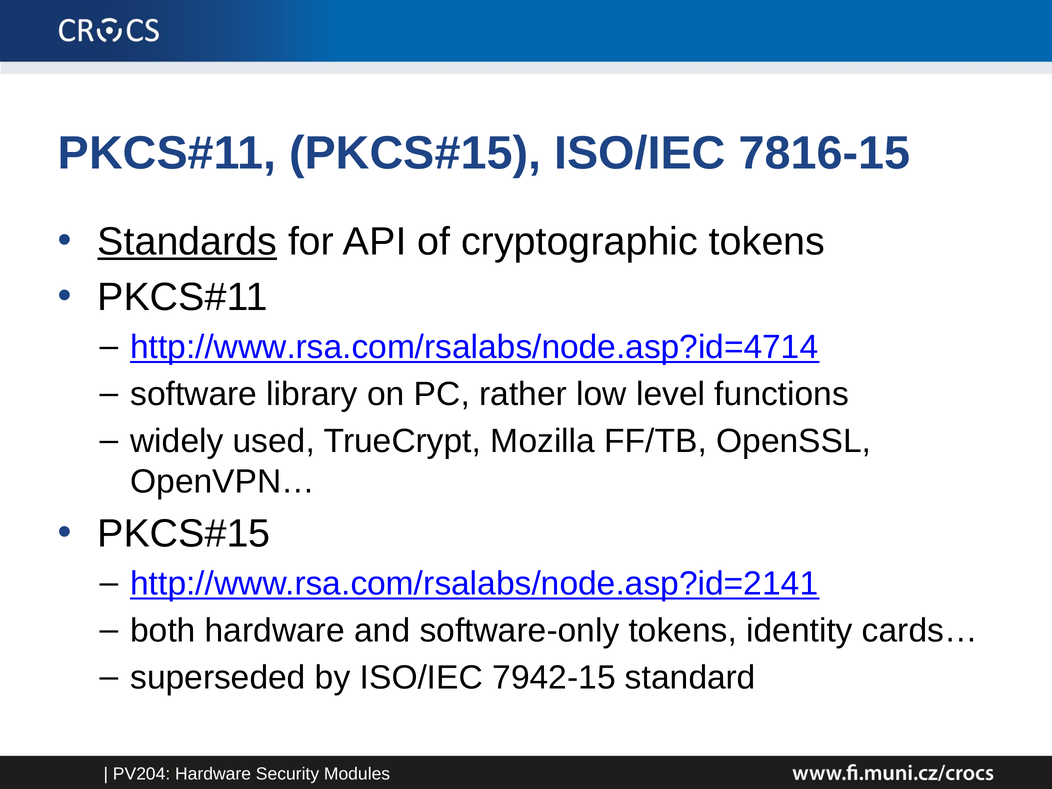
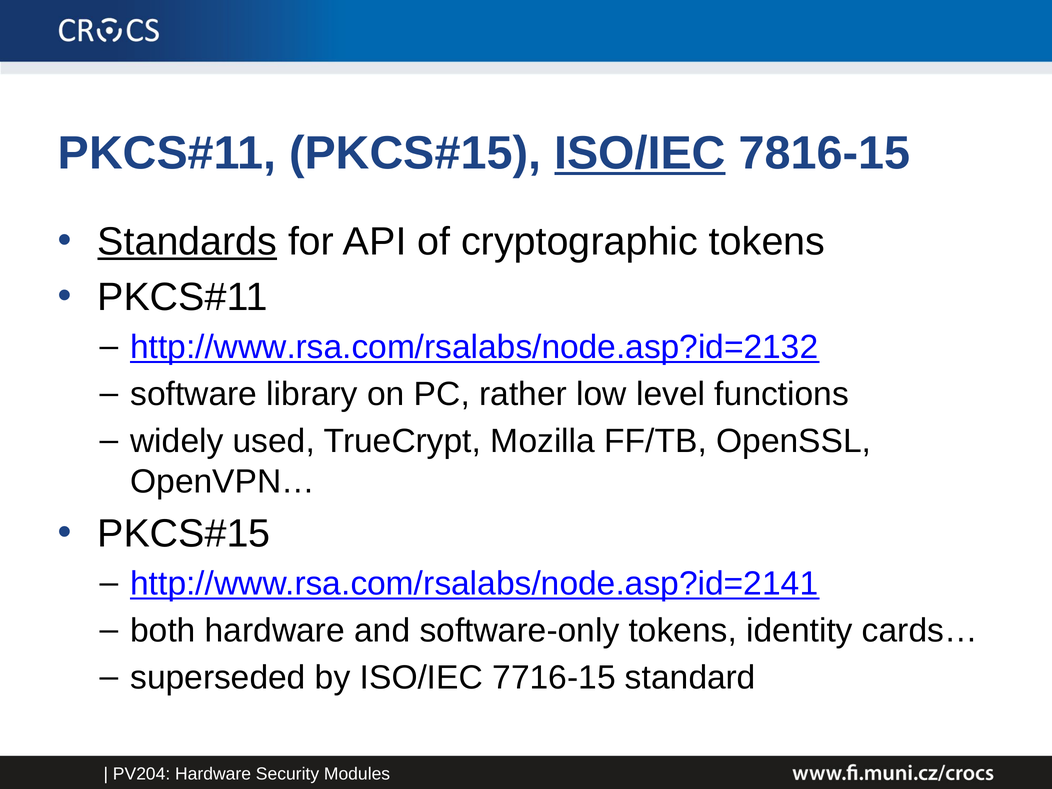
ISO/IEC underline: none -> present (640, 153)
http://www.rsa.com/rsalabs/node.asp?id=4714: http://www.rsa.com/rsalabs/node.asp?id=4714 -> http://www.rsa.com/rsalabs/node.asp?id=2132 (474, 347)
7942-15: 7942-15 -> 7716-15 (554, 678)
